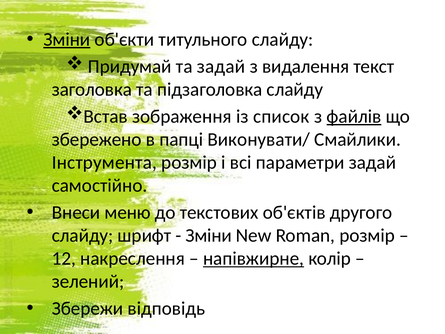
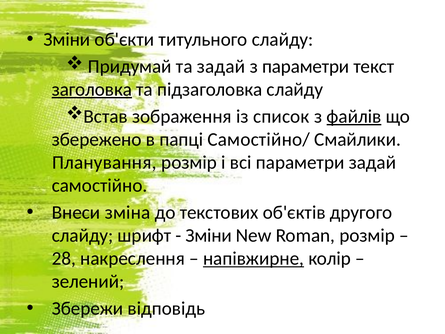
Зміни underline: present -> none (67, 39)
з видалення: видалення -> параметри (306, 66)
заголовка underline: none -> present (92, 89)
Виконувати/: Виконувати/ -> Самостійно/ (259, 139)
Інструмента: Інструмента -> Планування (104, 162)
меню: меню -> зміна (128, 212)
12: 12 -> 28 (64, 258)
